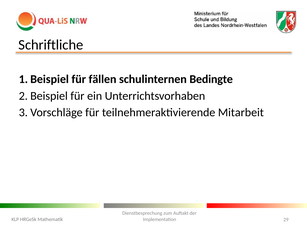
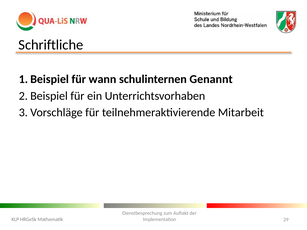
fällen: fällen -> wann (102, 79)
Bedingte: Bedingte -> Genannt (211, 79)
